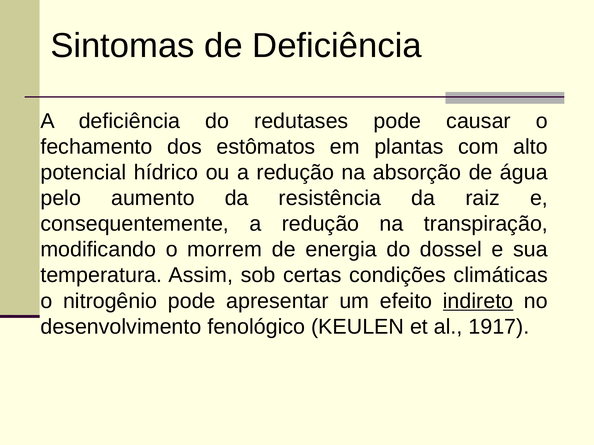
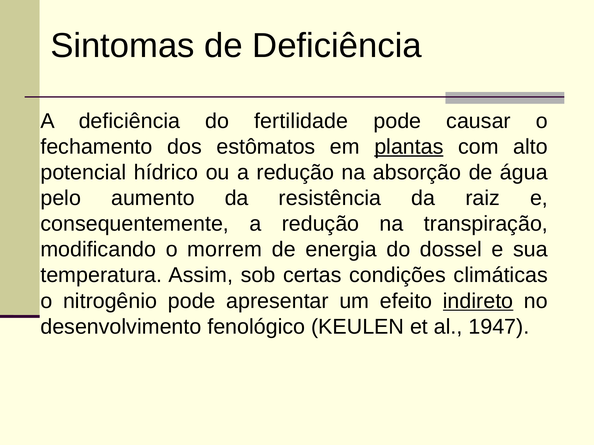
redutases: redutases -> fertilidade (301, 121)
plantas underline: none -> present (409, 147)
1917: 1917 -> 1947 (499, 327)
